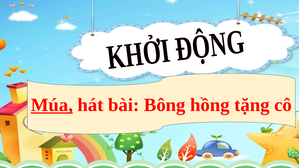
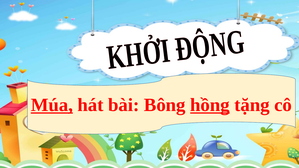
hồng underline: none -> present (210, 105)
